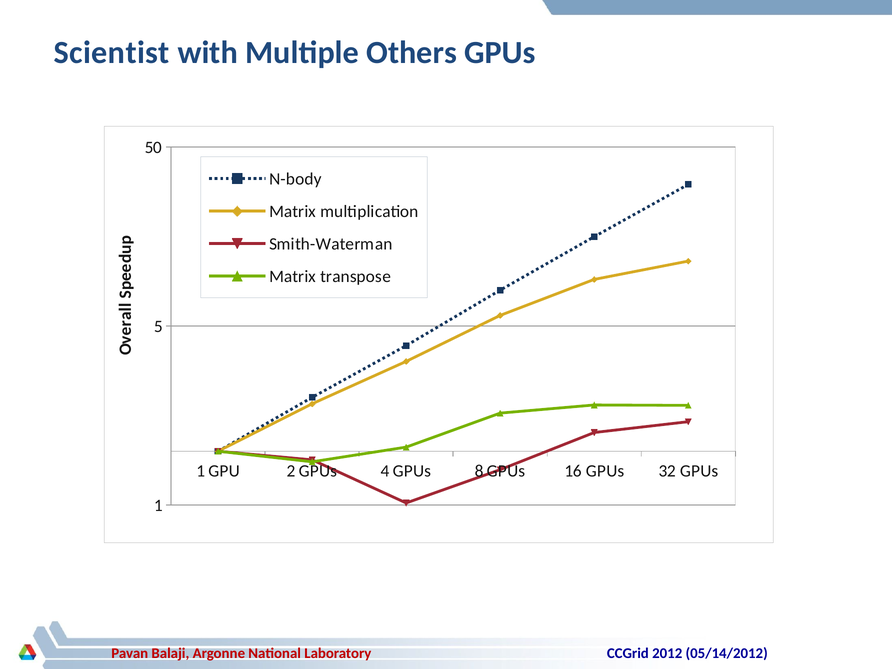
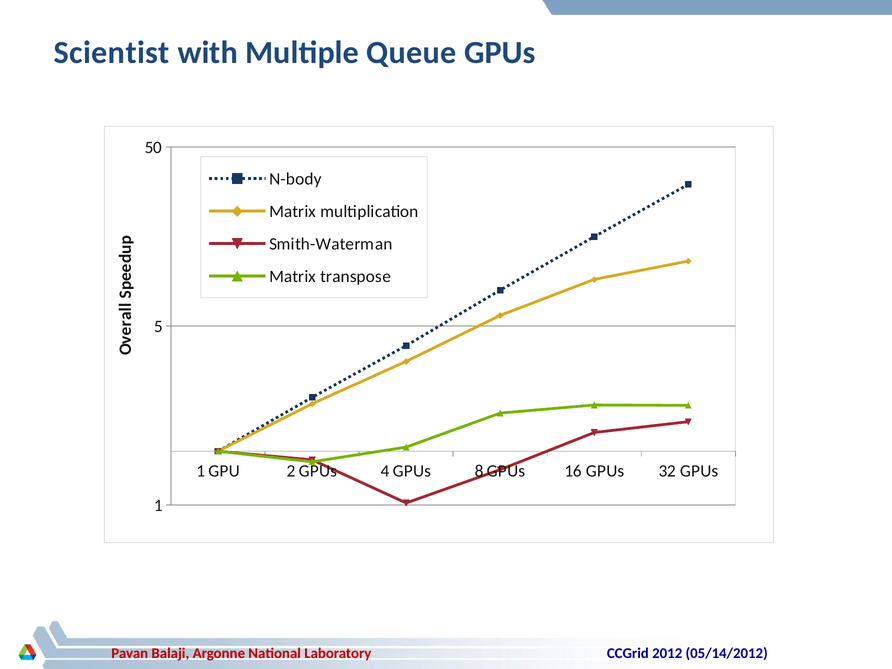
Others: Others -> Queue (411, 53)
